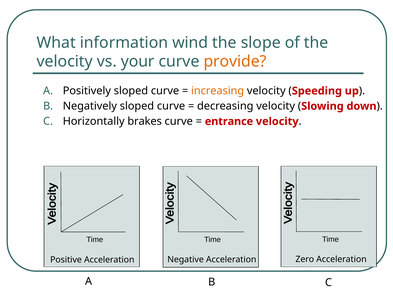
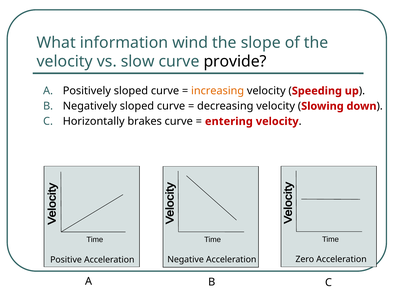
your: your -> slow (138, 62)
provide colour: orange -> black (235, 62)
entrance: entrance -> entering (229, 122)
